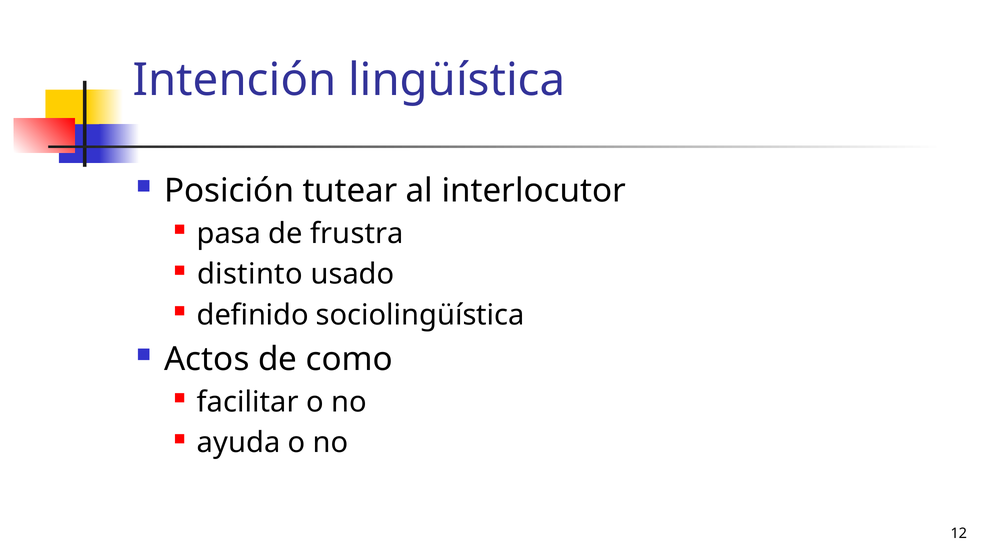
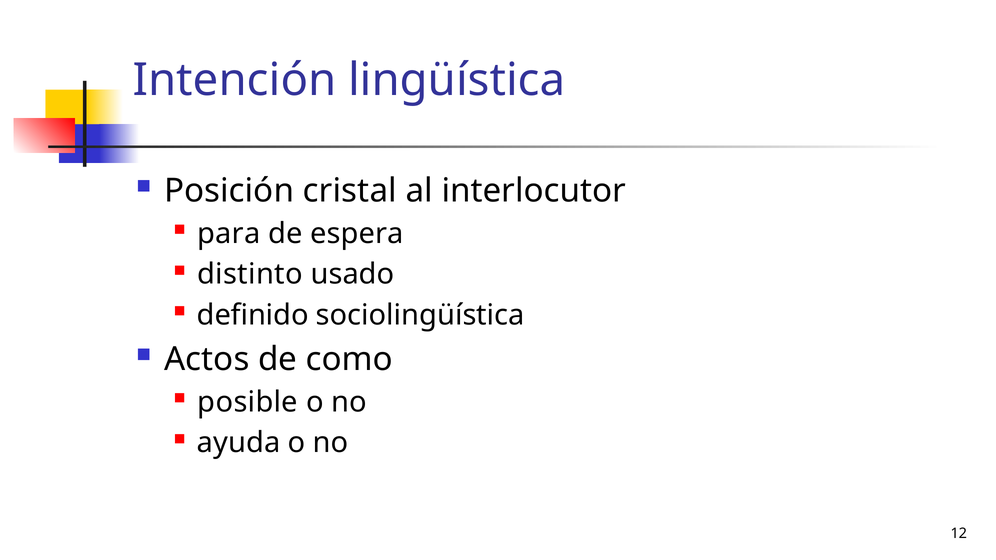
tutear: tutear -> cristal (350, 191)
pasa: pasa -> para (229, 234)
frustra: frustra -> espera (357, 234)
facilitar: facilitar -> posible (248, 402)
